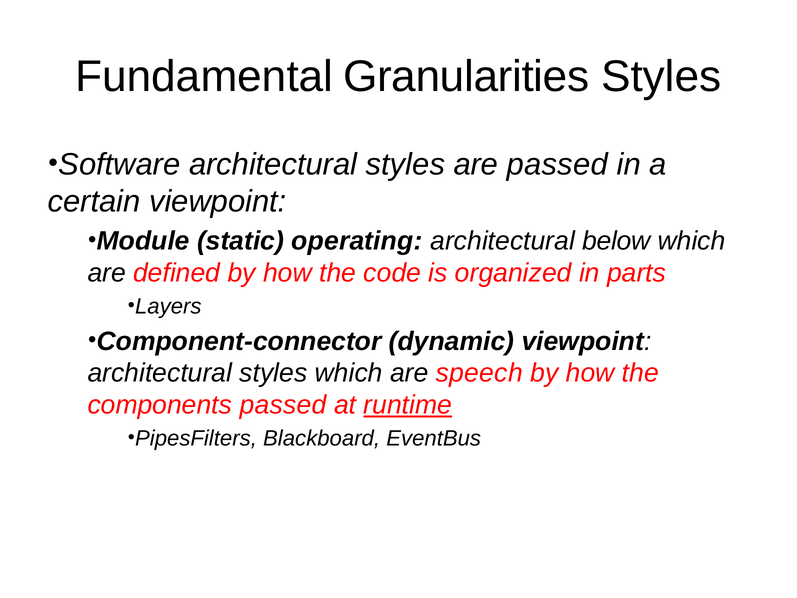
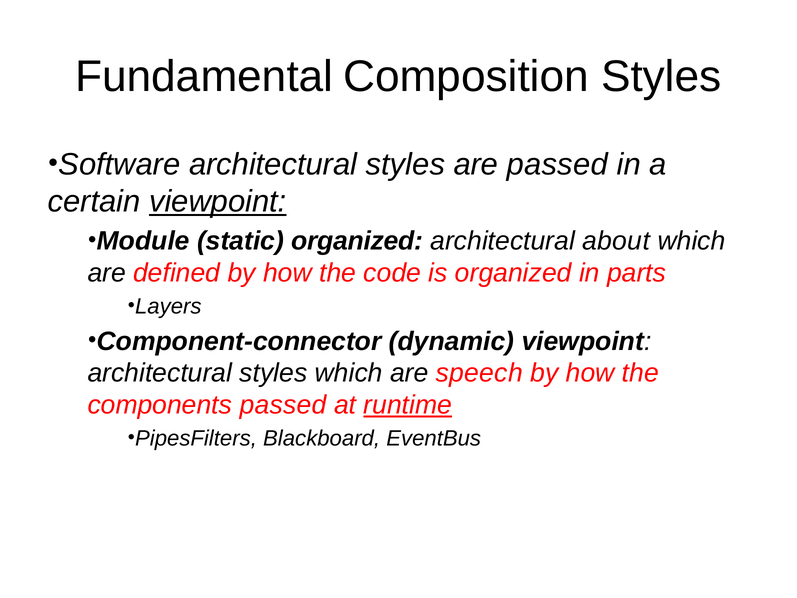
Granularities: Granularities -> Composition (466, 77)
viewpoint underline: none -> present (218, 202)
static operating: operating -> organized (357, 241)
below: below -> about (616, 241)
